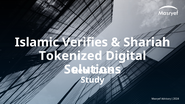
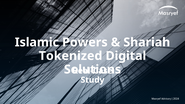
Verifies: Verifies -> Powers (85, 42)
